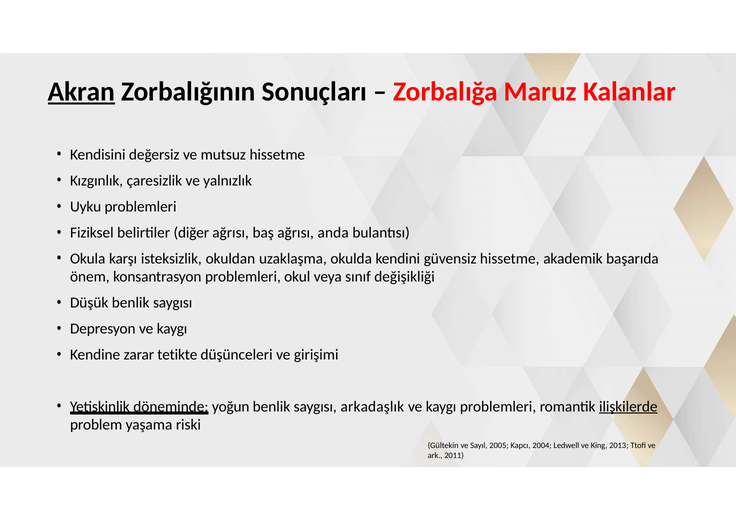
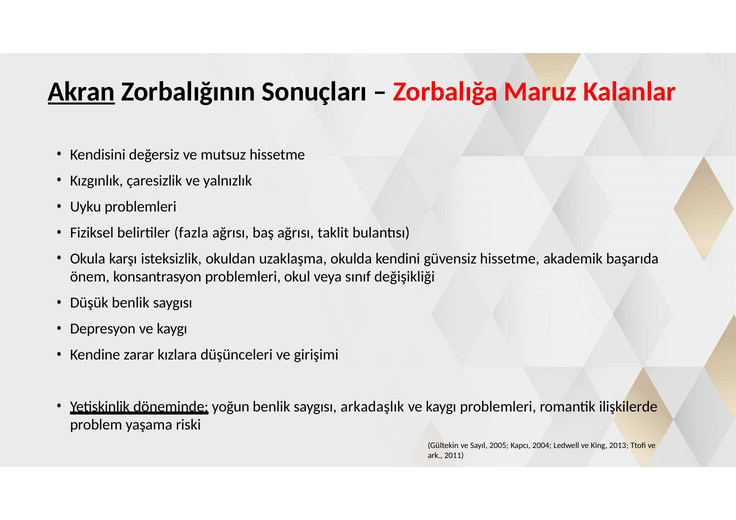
diğer: diğer -> fazla (191, 233)
anda: anda -> taklit (333, 233)
tetikte: tetikte -> kızlara (177, 355)
ilişkilerde underline: present -> none (628, 407)
